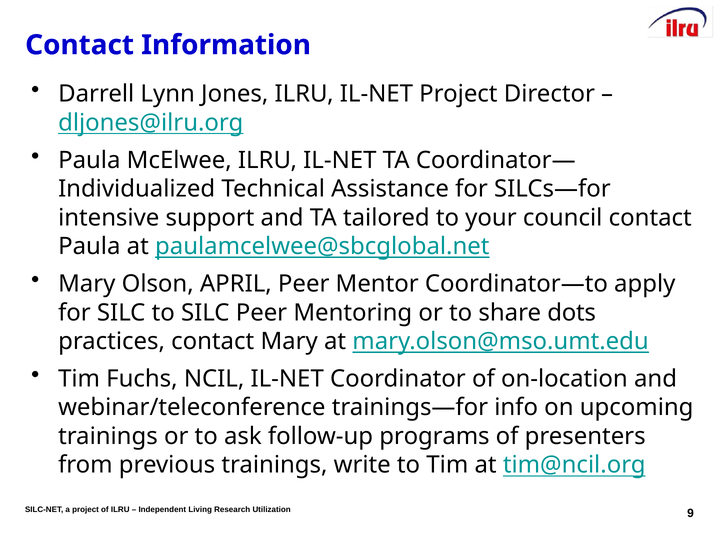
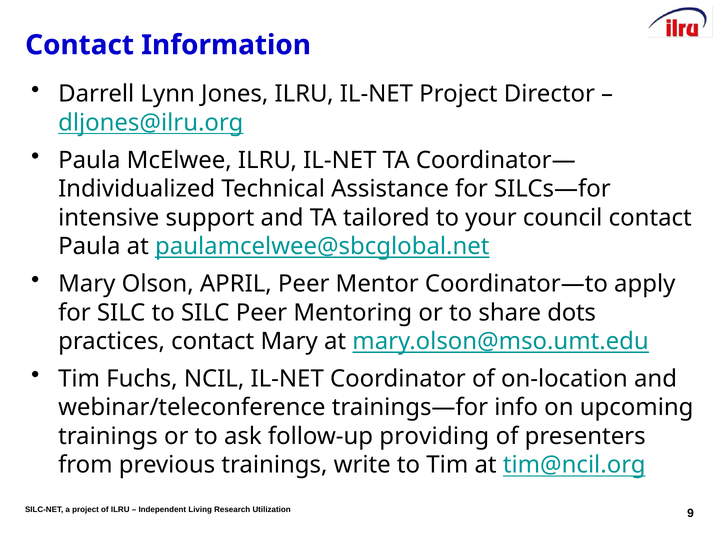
programs: programs -> providing (434, 437)
